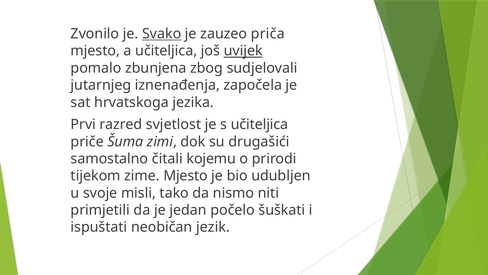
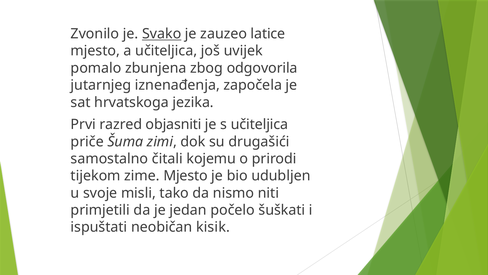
priča: priča -> latice (268, 34)
uvijek underline: present -> none (243, 51)
sudjelovali: sudjelovali -> odgovorila (262, 68)
svjetlost: svjetlost -> objasniti (174, 124)
jezik: jezik -> kisik (213, 227)
